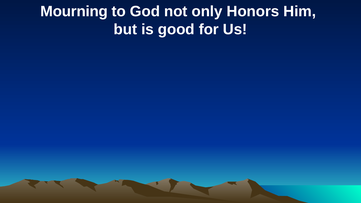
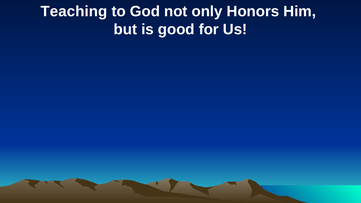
Mourning: Mourning -> Teaching (74, 11)
